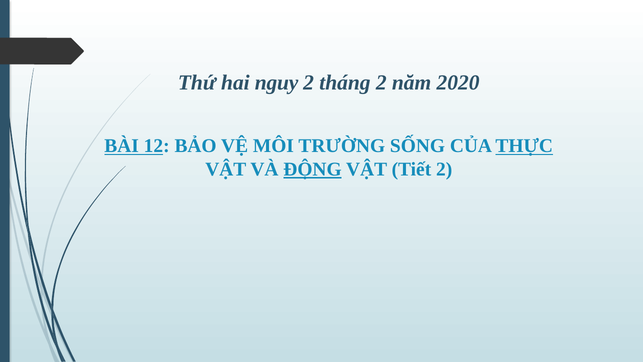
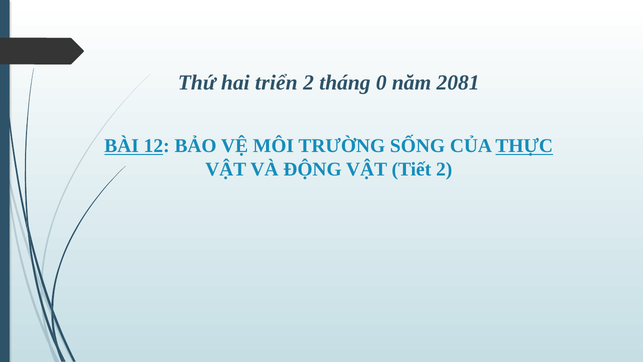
nguy: nguy -> triển (276, 83)
tháng 2: 2 -> 0 (381, 83)
2020: 2020 -> 2081 (458, 83)
ĐỘNG underline: present -> none (312, 169)
